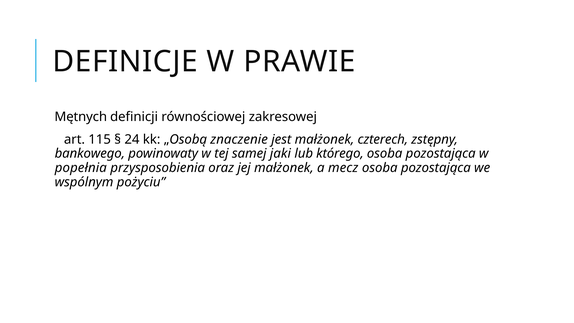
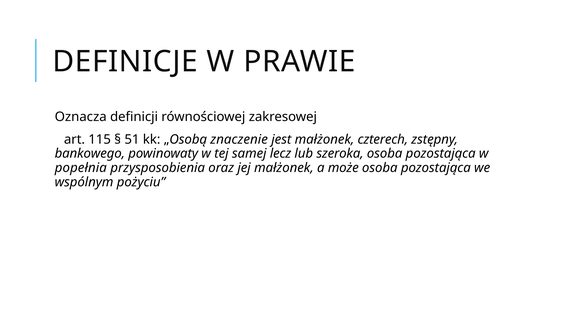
Mętnych: Mętnych -> Oznacza (81, 117)
24: 24 -> 51 (132, 139)
jaki: jaki -> lecz (281, 154)
którego: którego -> szeroka (340, 154)
mecz: mecz -> może (343, 168)
